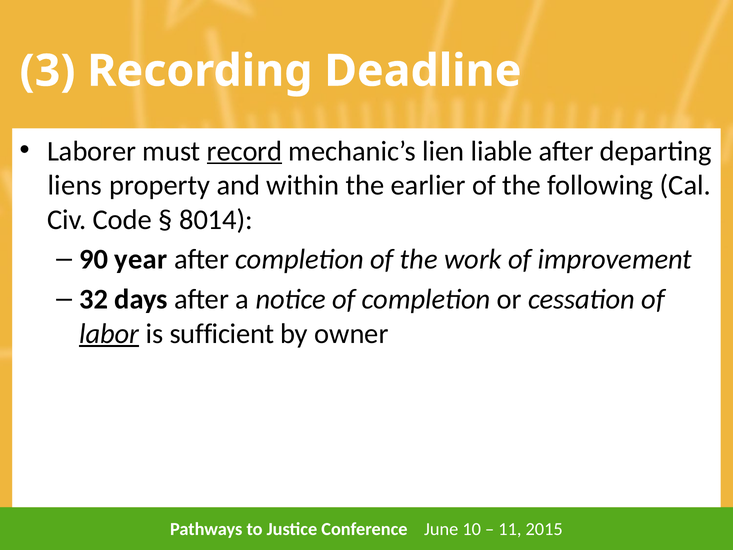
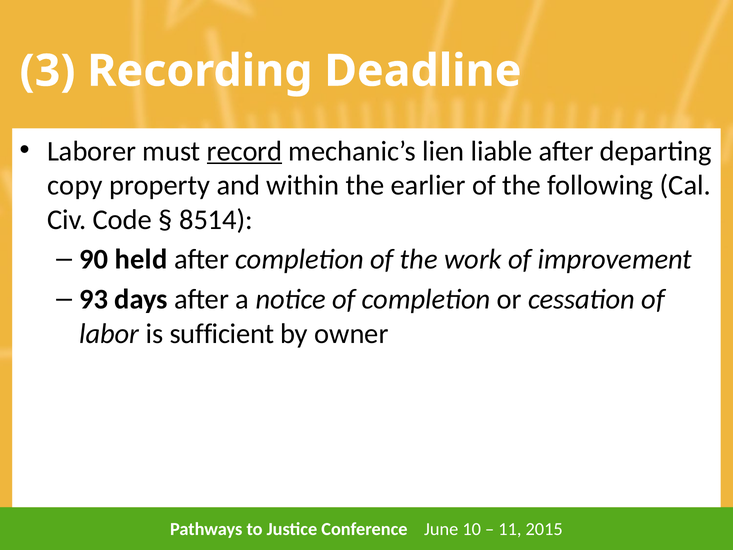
liens: liens -> copy (75, 185)
8014: 8014 -> 8514 (216, 219)
year: year -> held (141, 259)
32: 32 -> 93 (94, 299)
labor underline: present -> none (109, 334)
